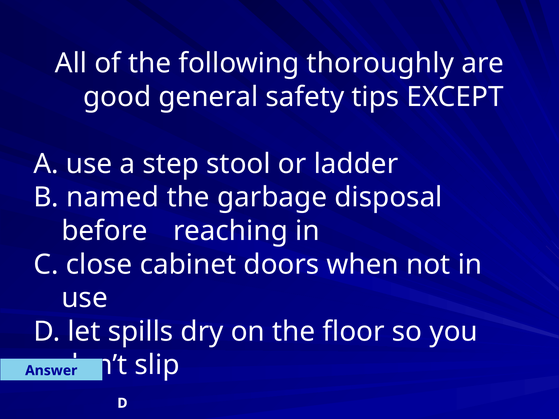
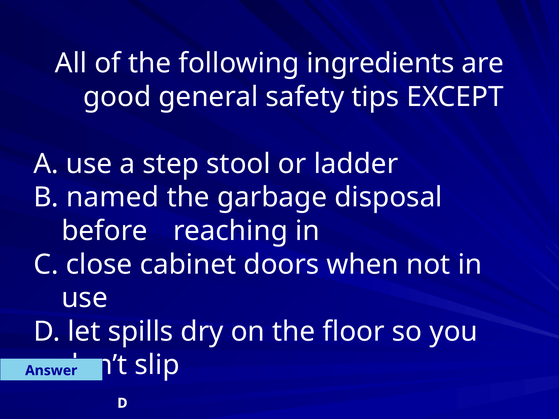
thoroughly: thoroughly -> ingredients (381, 63)
